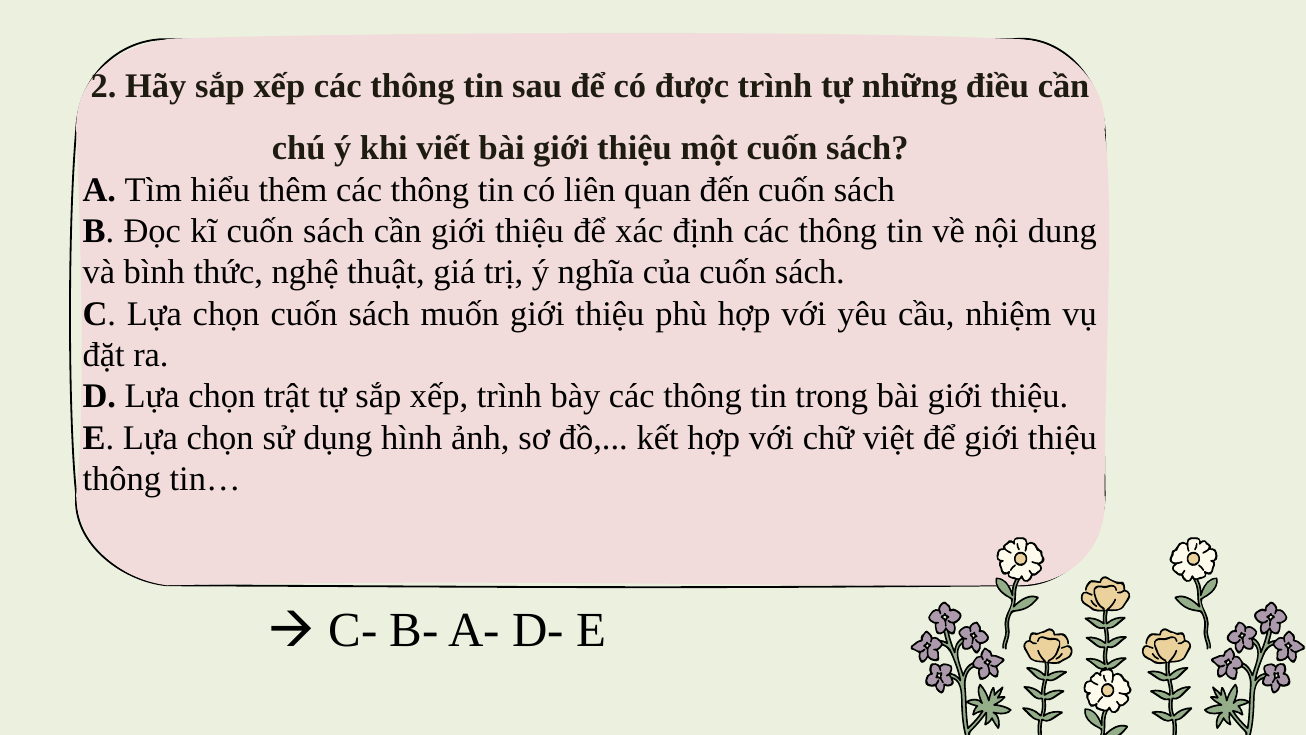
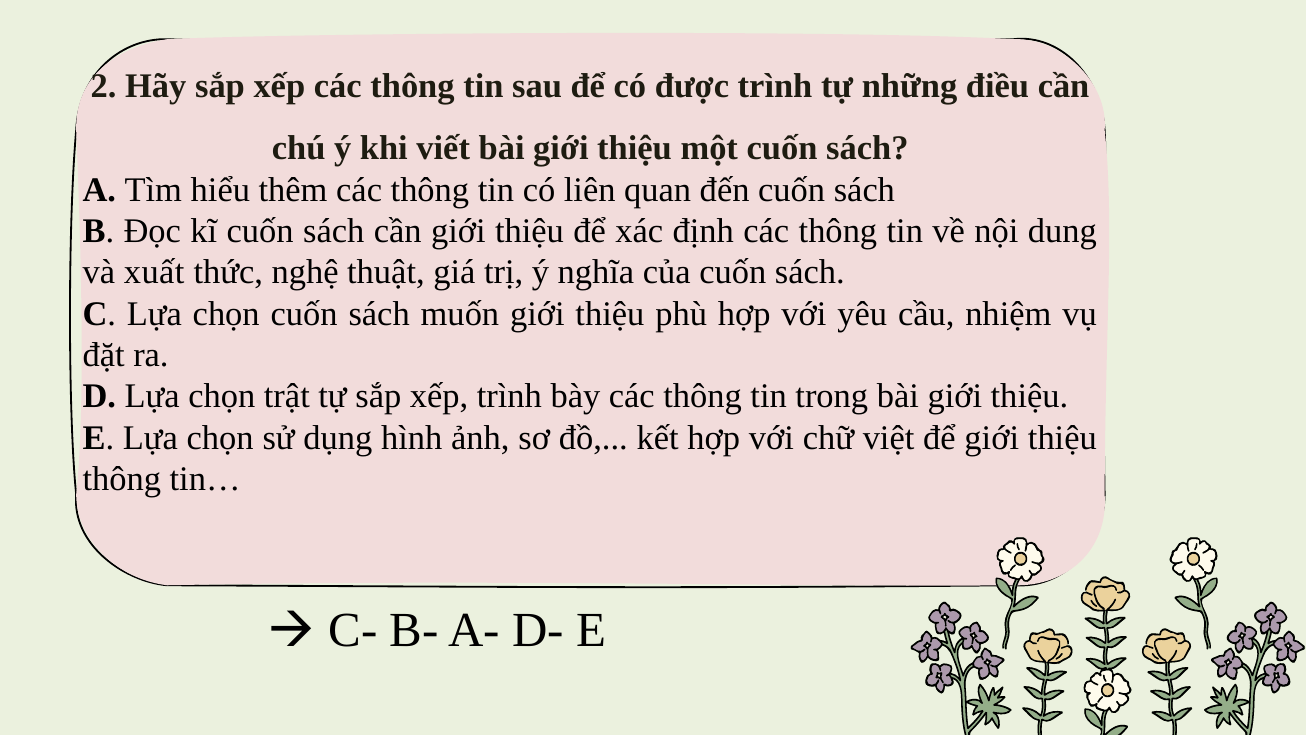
bình: bình -> xuất (154, 272)
